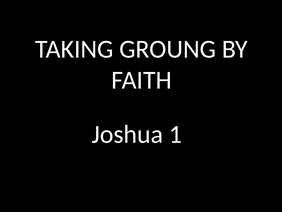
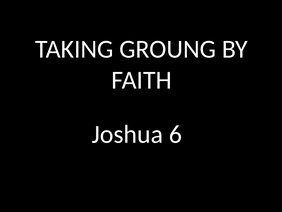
1: 1 -> 6 (175, 134)
